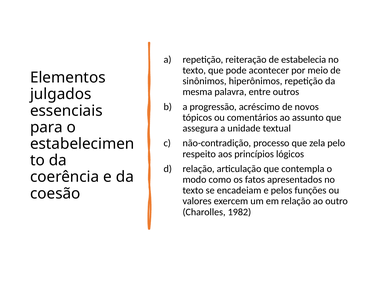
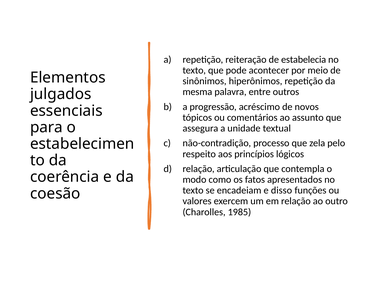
pelos: pelos -> disso (282, 190)
1982: 1982 -> 1985 (239, 212)
